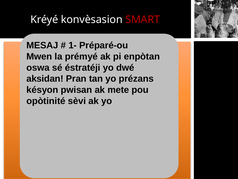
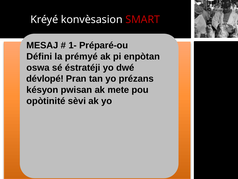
Mwen: Mwen -> Défini (39, 56)
aksidan: aksidan -> dévlopé (45, 79)
